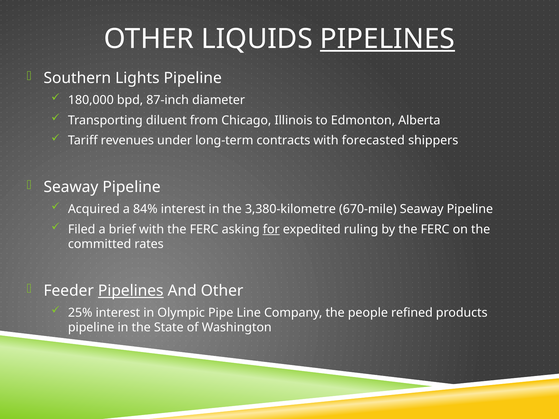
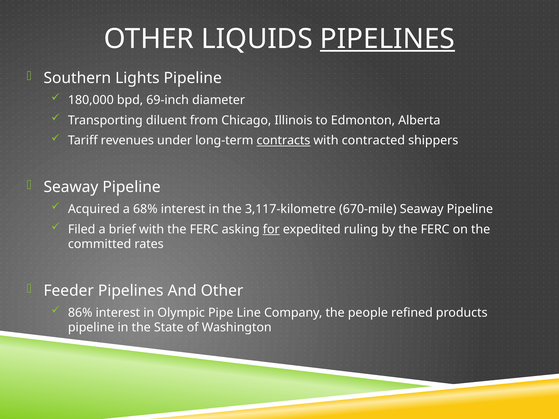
87-inch: 87-inch -> 69-inch (168, 100)
contracts underline: none -> present (283, 141)
forecasted: forecasted -> contracted (373, 141)
84%: 84% -> 68% (145, 209)
3,380-kilometre: 3,380-kilometre -> 3,117-kilometre (290, 209)
Pipelines underline: present -> none (131, 291)
25%: 25% -> 86% (80, 313)
